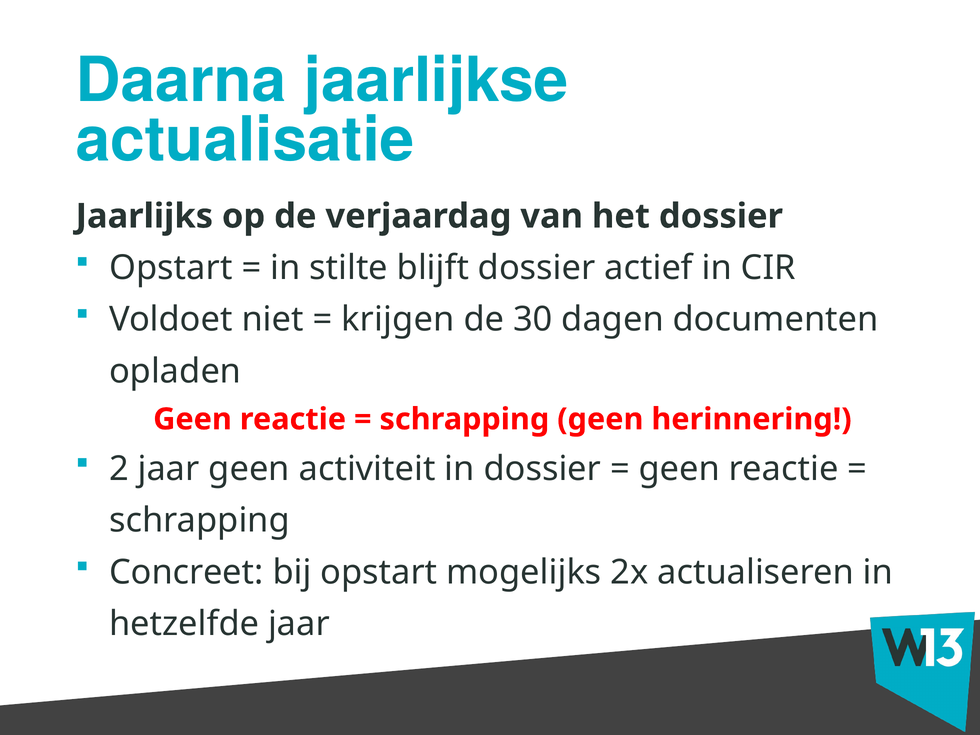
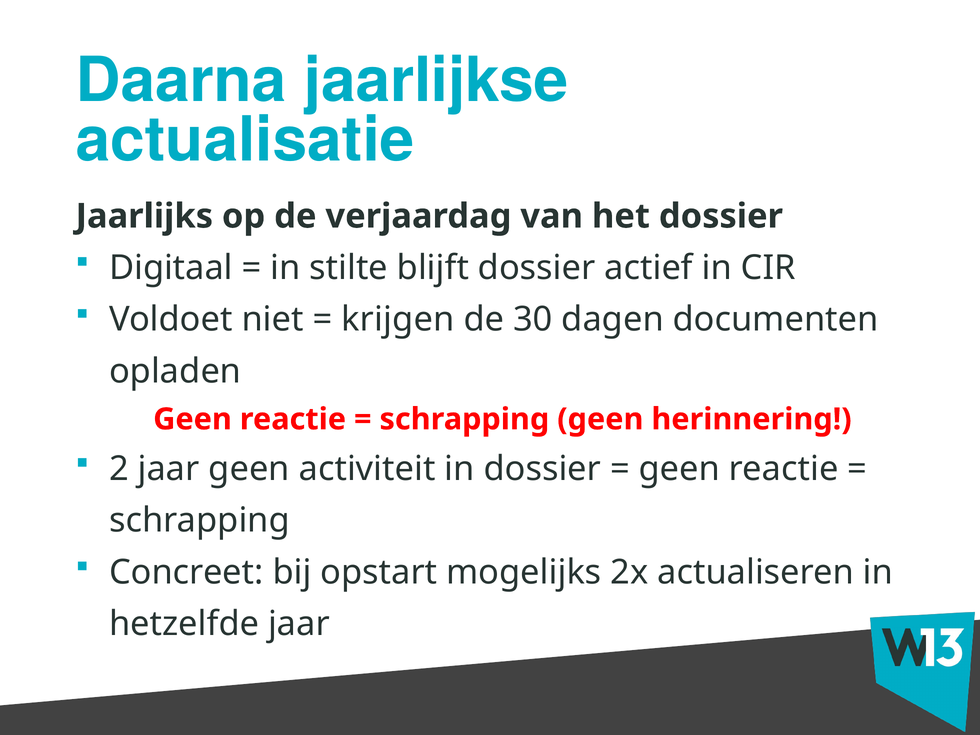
Opstart: Opstart -> Digitaal (171, 268)
